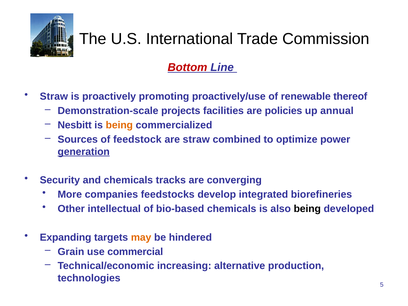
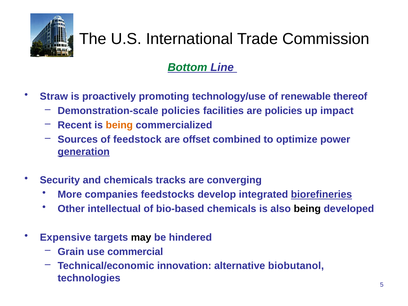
Bottom colour: red -> green (187, 67)
proactively/use: proactively/use -> technology/use (229, 97)
Demonstration-scale projects: projects -> policies (181, 111)
annual: annual -> impact (337, 111)
Nesbitt: Nesbitt -> Recent (75, 125)
are straw: straw -> offset (196, 139)
biorefineries underline: none -> present (321, 195)
Expanding: Expanding -> Expensive (65, 237)
may colour: orange -> black (141, 237)
increasing: increasing -> innovation (184, 266)
production: production -> biobutanol (296, 266)
